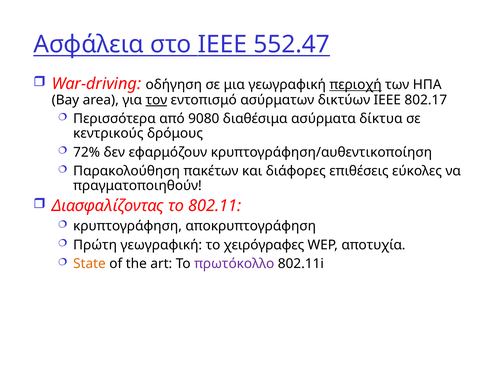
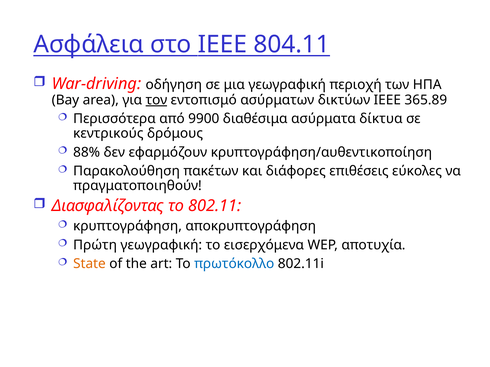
552.47: 552.47 -> 804.11 (292, 45)
περιοχή underline: present -> none (356, 85)
802.17: 802.17 -> 365.89 (426, 100)
9080: 9080 -> 9900 (204, 119)
72%: 72% -> 88% (87, 152)
χειρόγραφες: χειρόγραφες -> εισερχόμενα (264, 245)
πρωτόκολλο colour: purple -> blue (234, 264)
